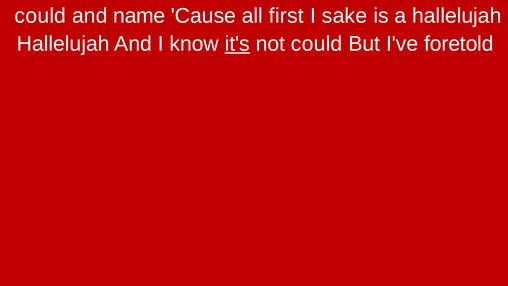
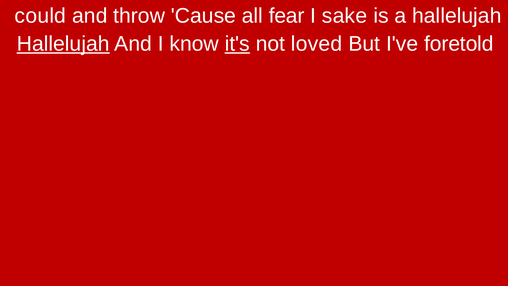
name: name -> throw (139, 16)
first: first -> fear (287, 16)
Hallelujah underline: none -> present (63, 44)
not could: could -> loved (317, 44)
